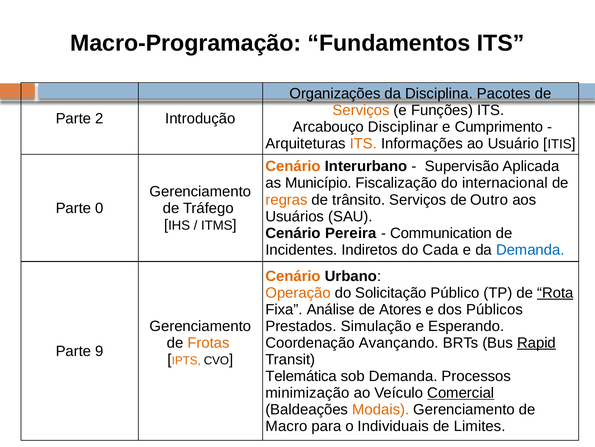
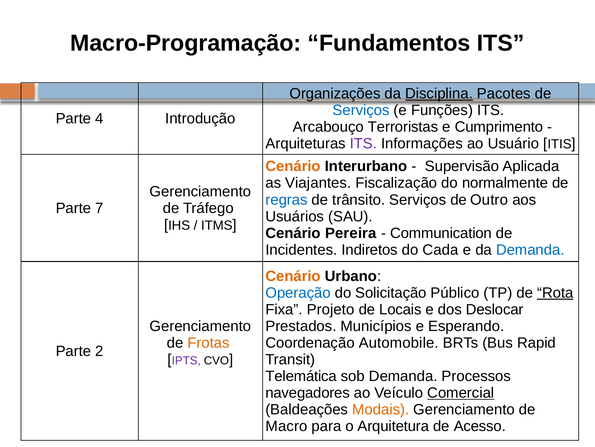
Disciplina underline: none -> present (439, 94)
Serviços colour: orange -> blue (361, 110)
2: 2 -> 4 (99, 118)
Disciplinar: Disciplinar -> Terroristas (403, 127)
ITS colour: orange -> purple (363, 143)
Município: Município -> Viajantes (318, 183)
internacional: internacional -> normalmente (505, 183)
regras colour: orange -> blue (287, 199)
0: 0 -> 7 (99, 208)
Operação colour: orange -> blue (298, 292)
Análise: Análise -> Projeto (331, 309)
Atores: Atores -> Locais (400, 309)
Públicos: Públicos -> Deslocar (495, 309)
Simulação: Simulação -> Municípios (376, 326)
Avançando: Avançando -> Automobile (399, 342)
Rapid underline: present -> none (537, 342)
9: 9 -> 2 (99, 351)
IPTS colour: orange -> purple (186, 360)
minimização: minimização -> navegadores (308, 392)
Individuais: Individuais -> Arquitetura (393, 426)
Limites: Limites -> Acesso (480, 426)
